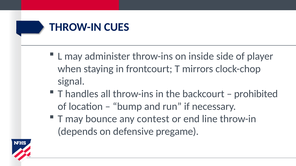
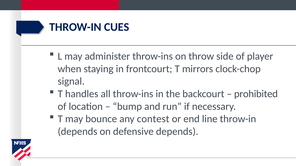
inside: inside -> throw (201, 56)
defensive pregame: pregame -> depends (177, 132)
